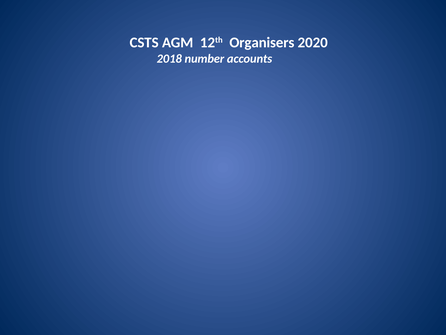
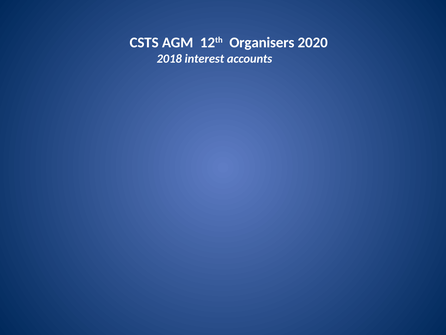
number: number -> interest (204, 59)
